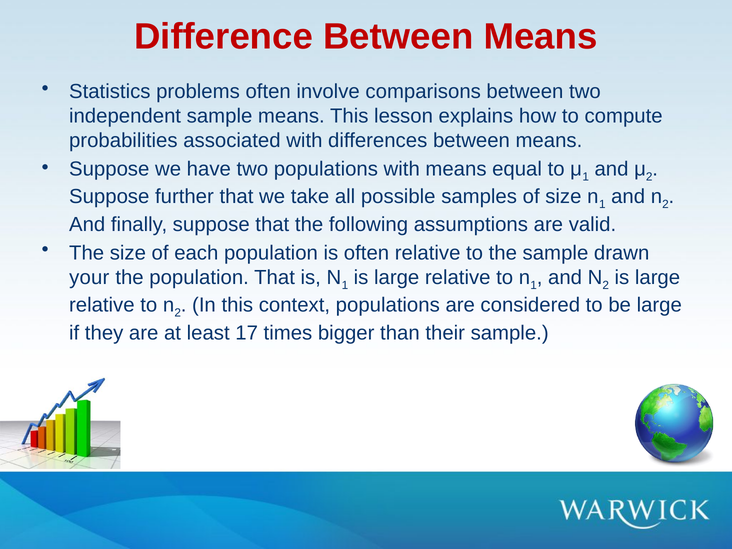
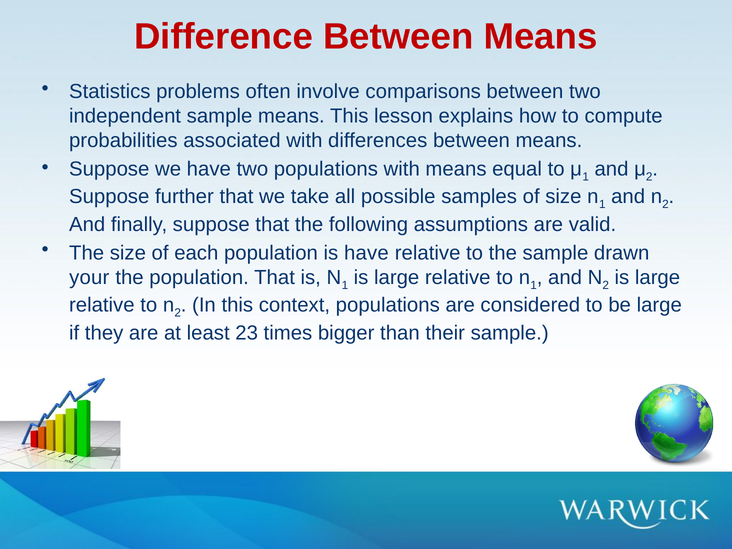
is often: often -> have (366, 253)
17: 17 -> 23 (247, 333)
